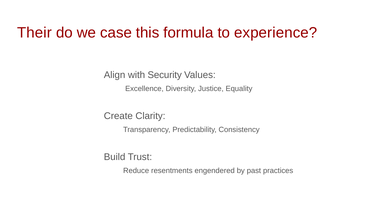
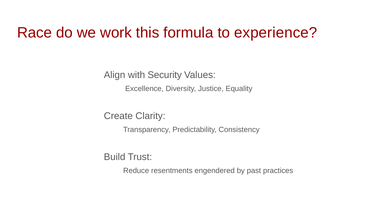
Their: Their -> Race (35, 33)
case: case -> work (116, 33)
